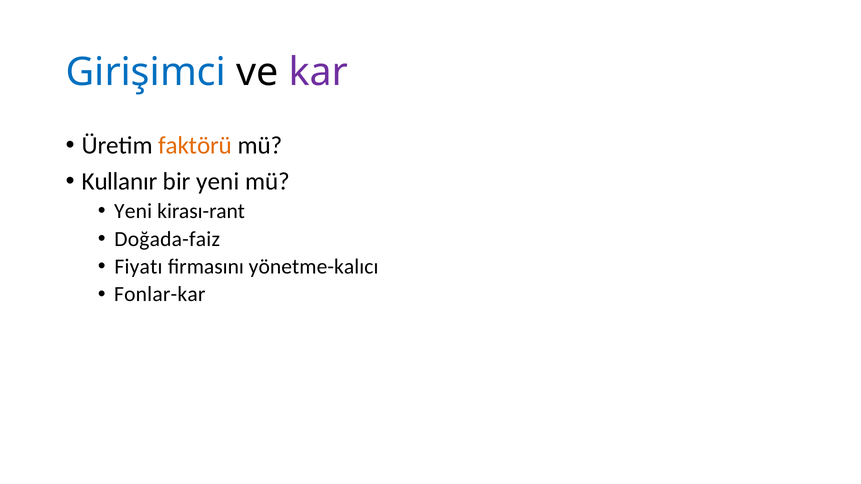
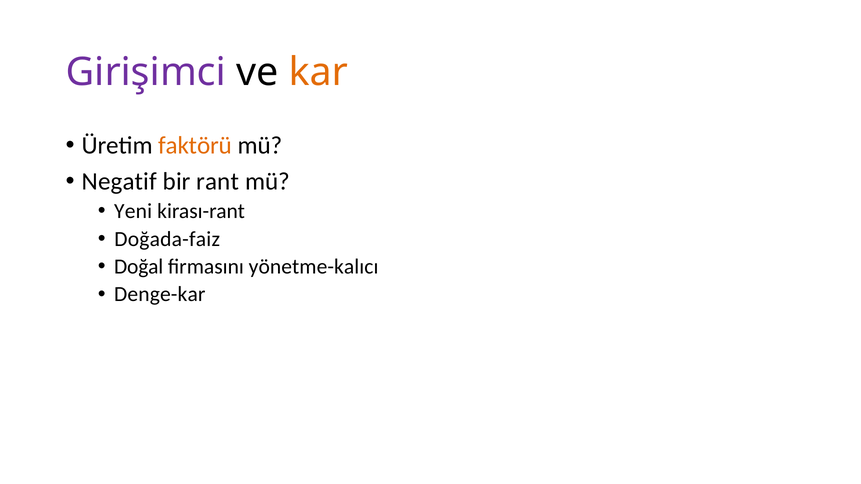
Girişimci colour: blue -> purple (146, 72)
kar colour: purple -> orange (319, 72)
Kullanır: Kullanır -> Negatif (119, 182)
bir yeni: yeni -> rant (218, 182)
Fiyatı: Fiyatı -> Doğal (139, 267)
Fonlar-kar: Fonlar-kar -> Denge-kar (160, 294)
